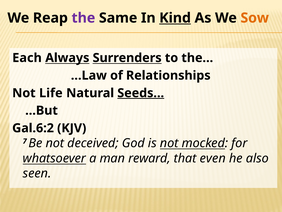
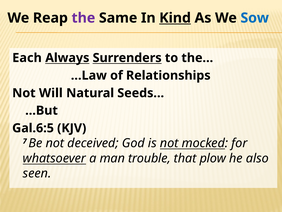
Sow colour: orange -> blue (255, 18)
Life: Life -> Will (51, 93)
Seeds… underline: present -> none (141, 93)
Gal.6:2: Gal.6:2 -> Gal.6:5 (33, 128)
reward: reward -> trouble (149, 158)
even: even -> plow (213, 158)
